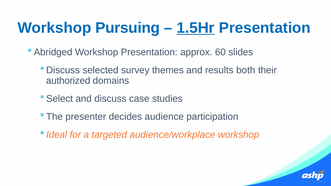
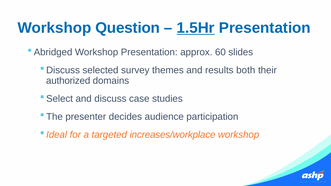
Pursuing: Pursuing -> Question (128, 28)
audience/workplace: audience/workplace -> increases/workplace (173, 135)
